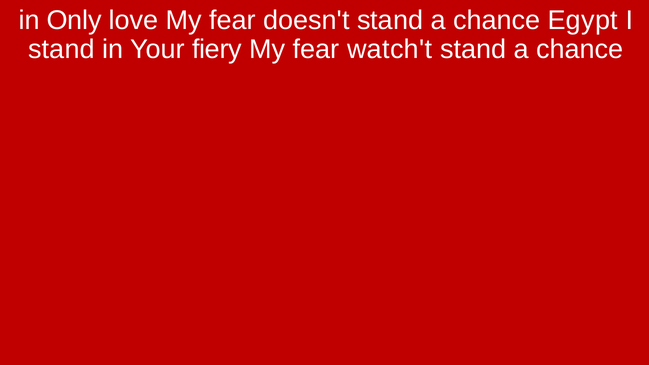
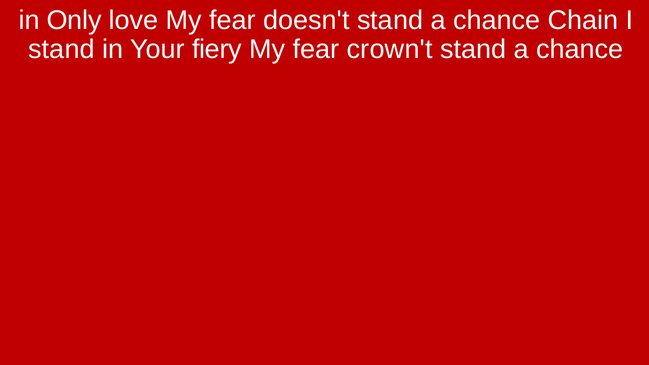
Egypt: Egypt -> Chain (583, 20)
watch't: watch't -> crown't (390, 49)
